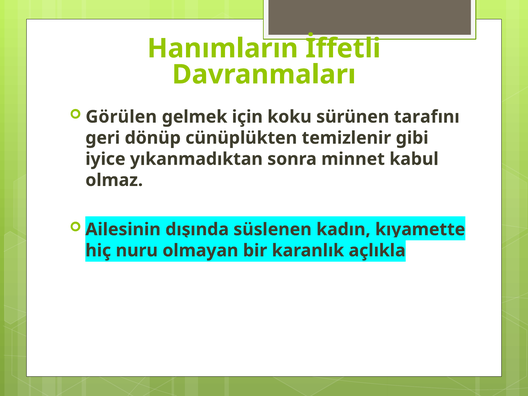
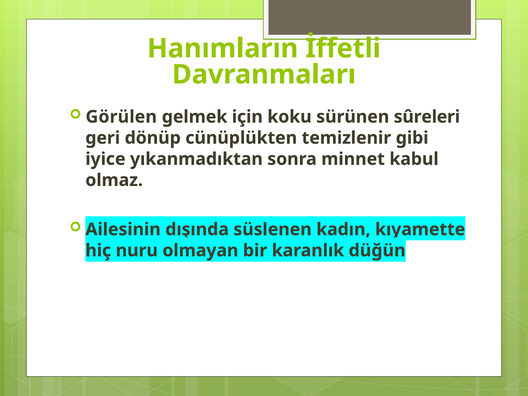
tarafını: tarafını -> sûreleri (427, 117)
açlıkla: açlıkla -> düğün (377, 251)
